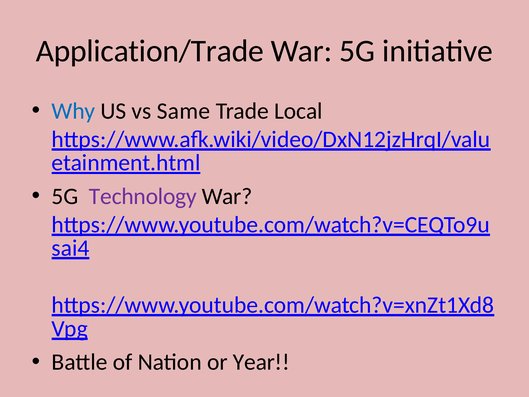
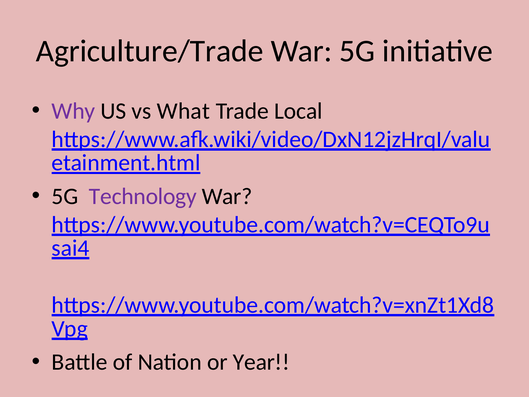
Application/Trade: Application/Trade -> Agriculture/Trade (150, 51)
Why colour: blue -> purple (73, 111)
Same: Same -> What (183, 111)
